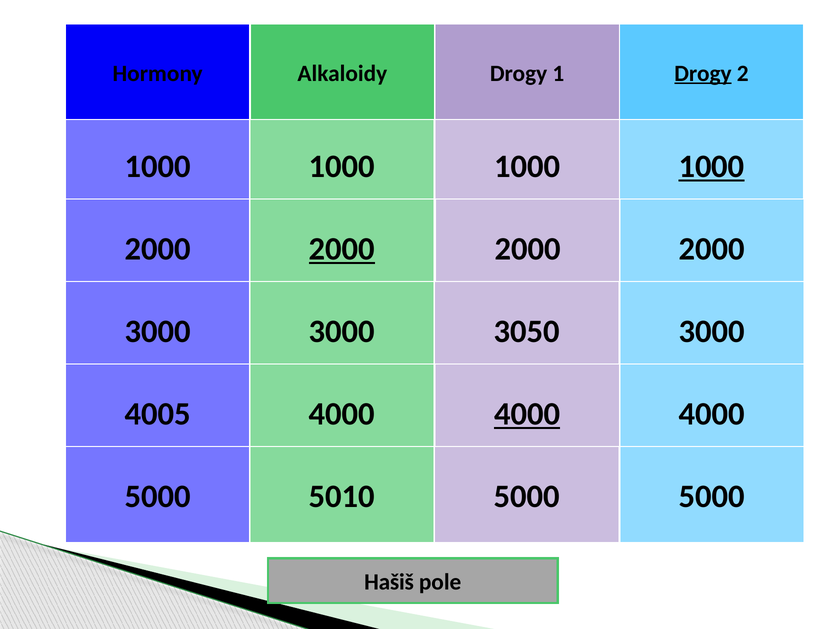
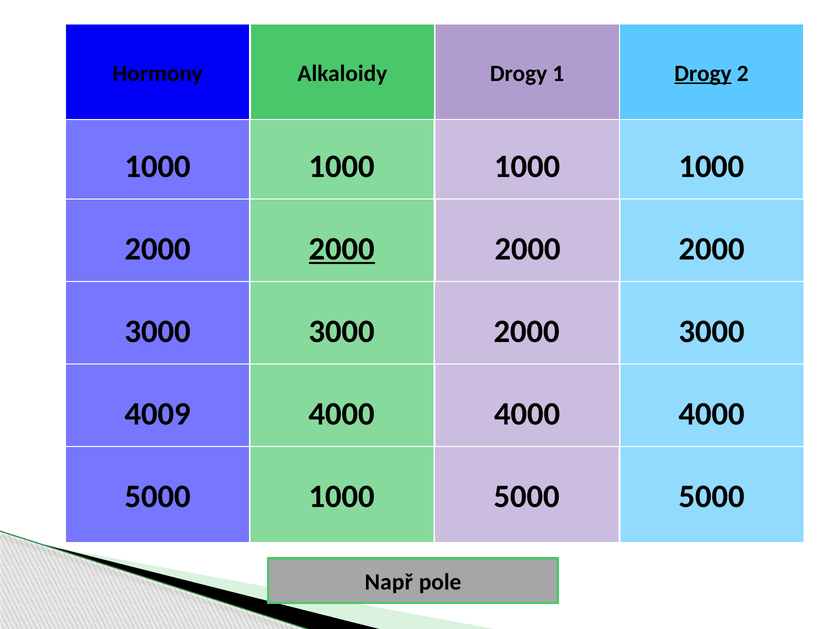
1000 underline: present -> none (711, 166)
3000 3050: 3050 -> 2000 (527, 331)
4005: 4005 -> 4009 (158, 414)
4000 underline: present -> none (527, 414)
5000 5010: 5010 -> 1000 (342, 496)
Hašiš: Hašiš -> Např (389, 582)
